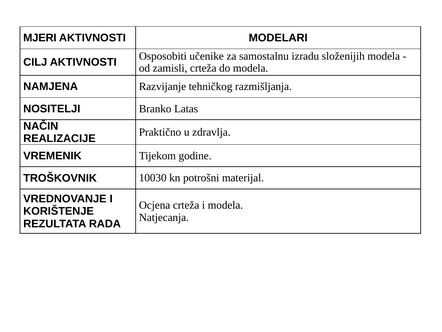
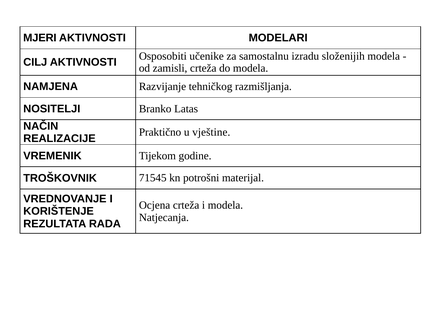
zdravlja: zdravlja -> vještine (211, 132)
10030: 10030 -> 71545 (153, 178)
